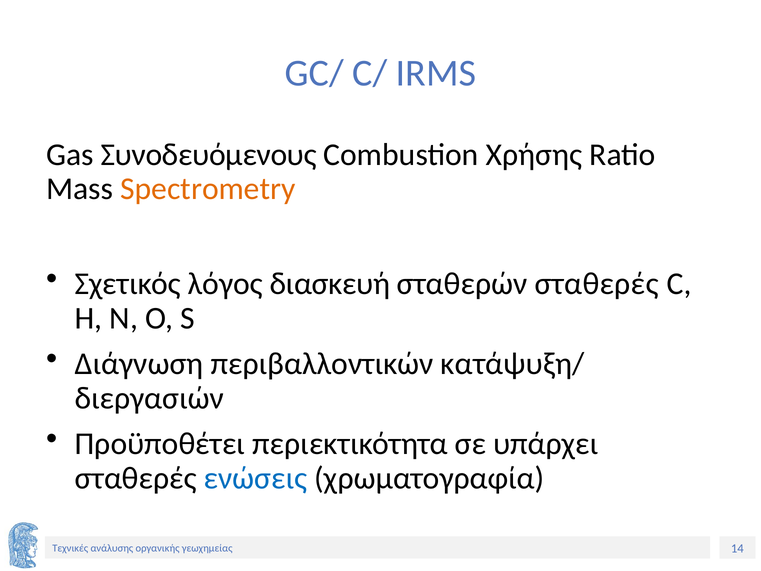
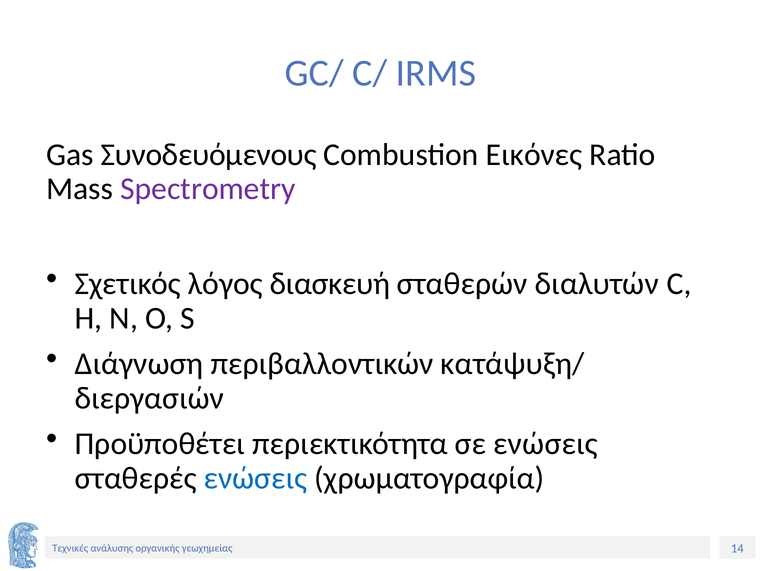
Χρήσης: Χρήσης -> Εικόνες (534, 155)
Spectrometry colour: orange -> purple (208, 189)
σταθερών σταθερές: σταθερές -> διαλυτών (597, 284)
σε υπάρχει: υπάρχει -> ενώσεις (546, 444)
